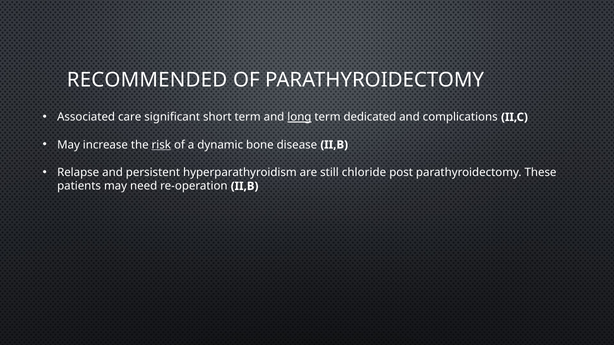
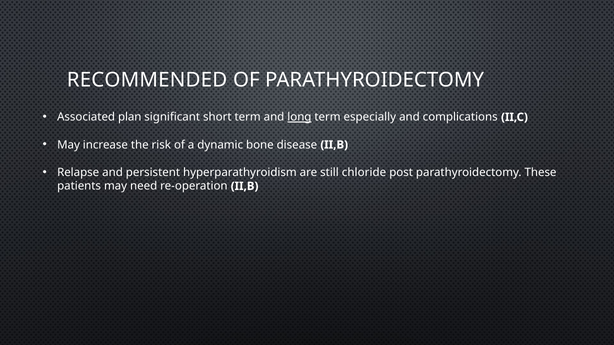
care: care -> plan (130, 117)
dedicated: dedicated -> especially (370, 117)
risk underline: present -> none (161, 145)
